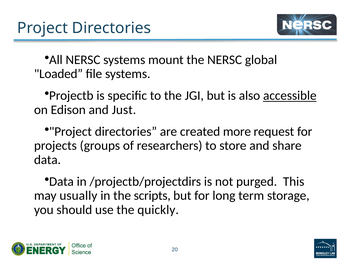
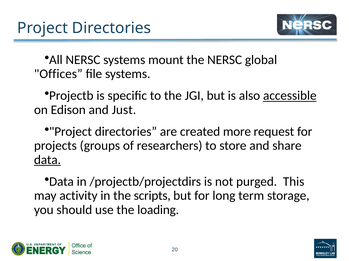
Loaded: Loaded -> Offices (58, 74)
data underline: none -> present (47, 160)
usually: usually -> activity (78, 196)
quickly: quickly -> loading (158, 210)
